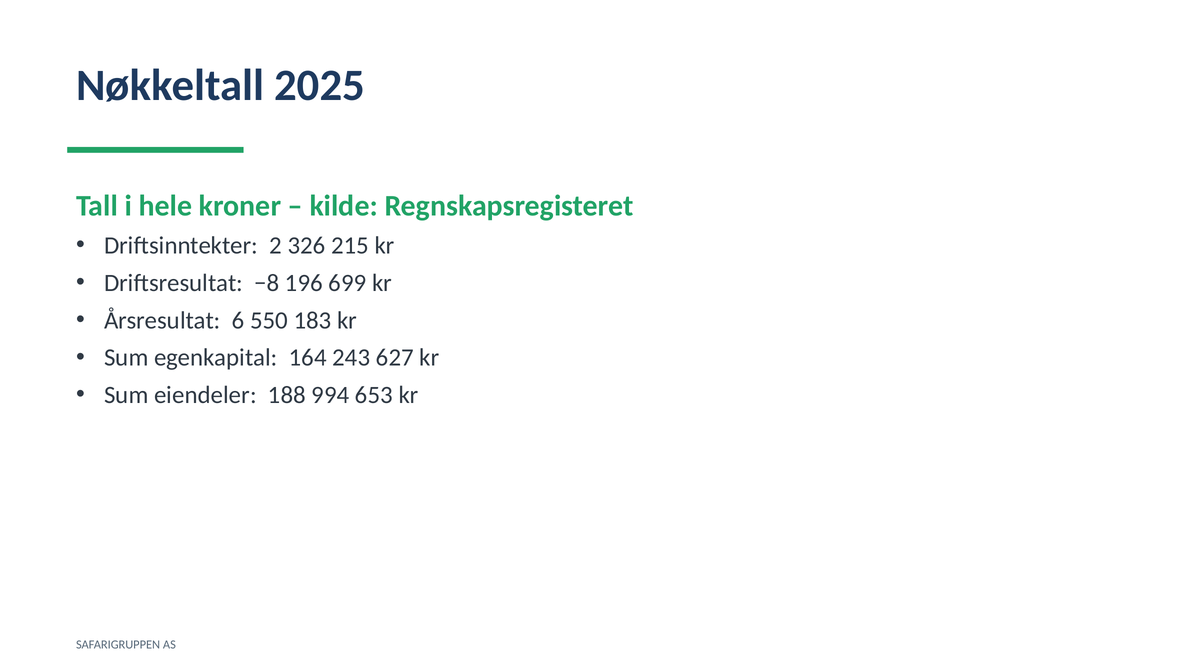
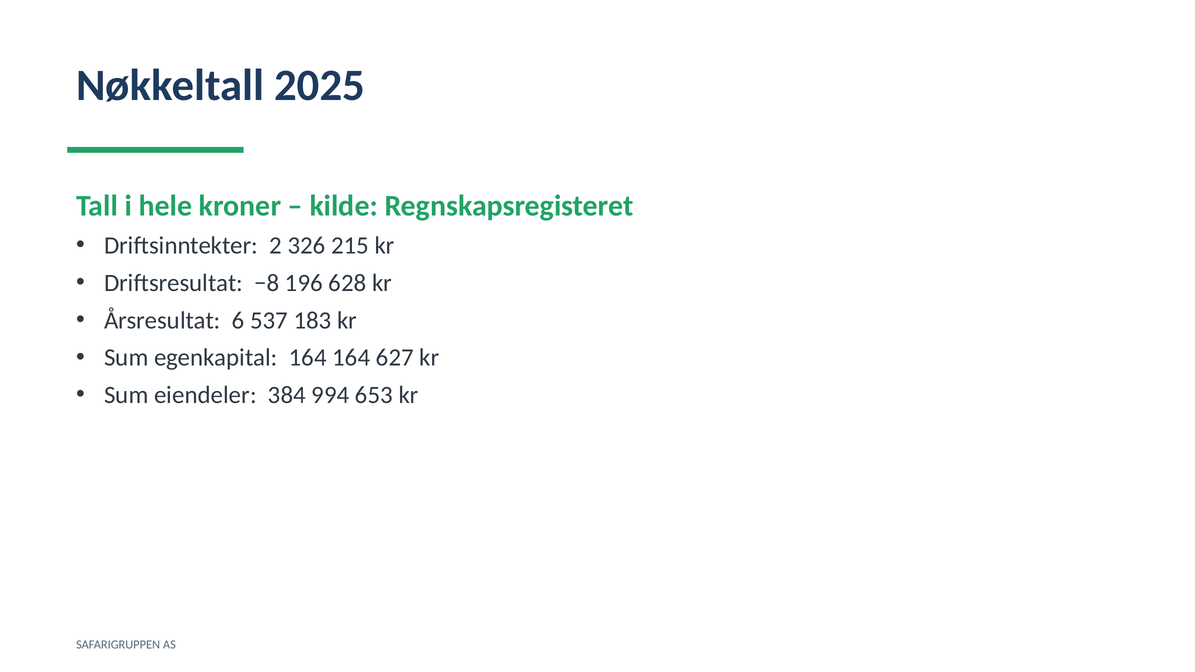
699: 699 -> 628 (347, 283)
550: 550 -> 537 (269, 320)
164 243: 243 -> 164 (351, 358)
188: 188 -> 384 (287, 395)
